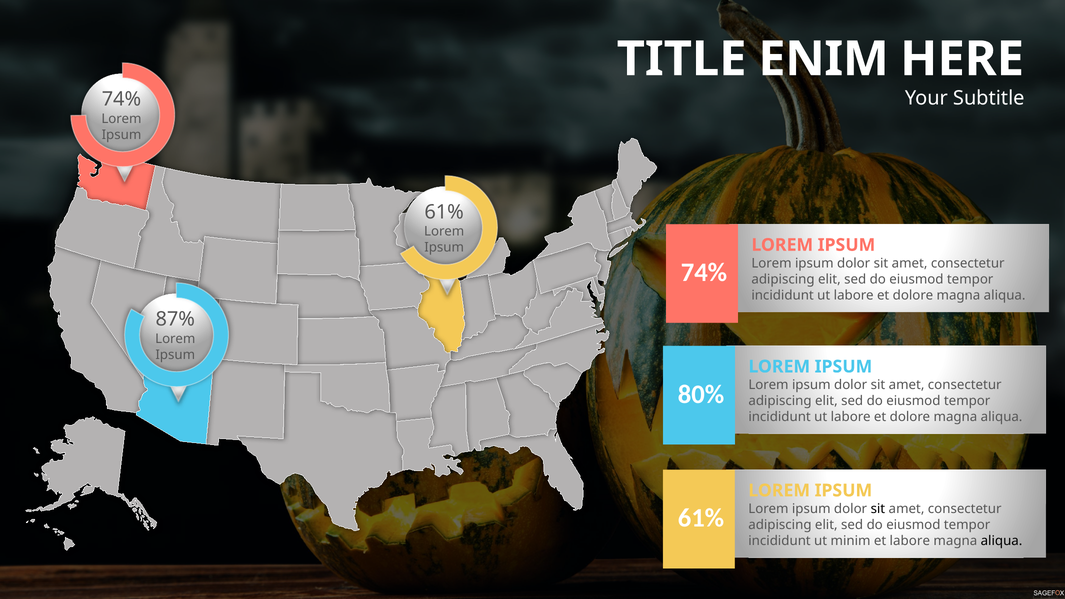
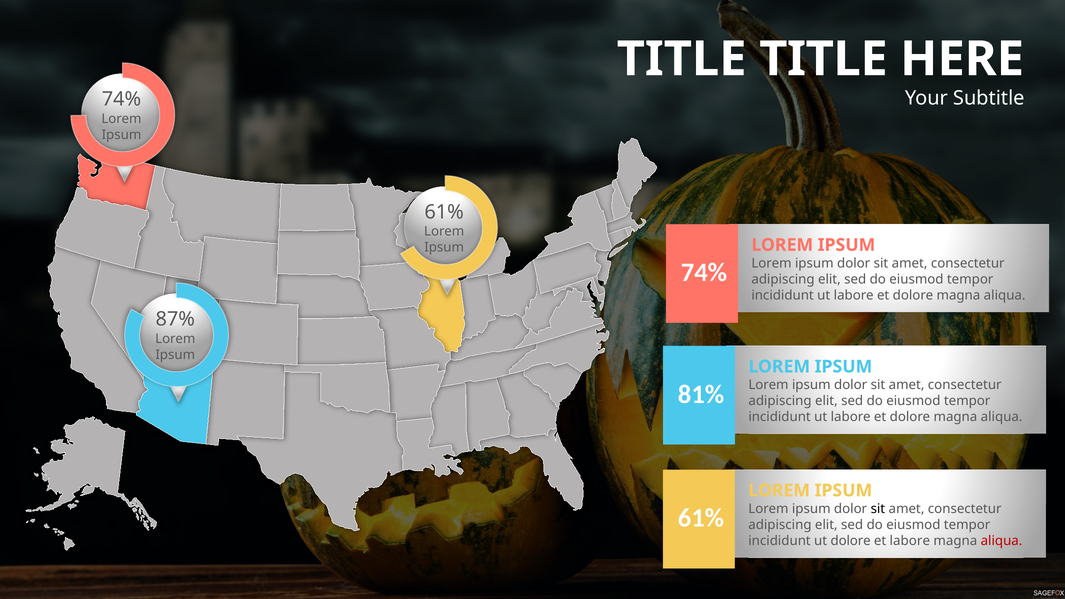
TITLE ENIM: ENIM -> TITLE (823, 59)
80%: 80% -> 81% (701, 394)
ut minim: minim -> dolore (851, 541)
aliqua colour: black -> red (1002, 541)
